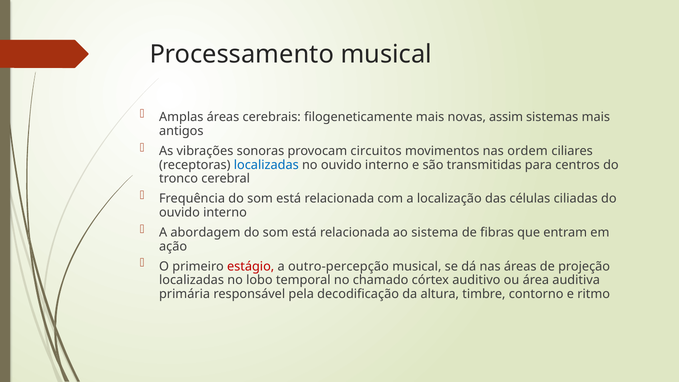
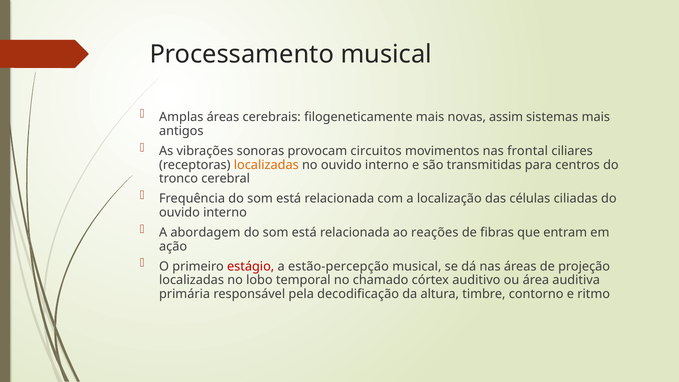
ordem: ordem -> frontal (528, 151)
localizadas colour: blue -> orange (266, 165)
sistema: sistema -> reações (435, 233)
outro-percepção: outro-percepção -> estão-percepção (338, 266)
